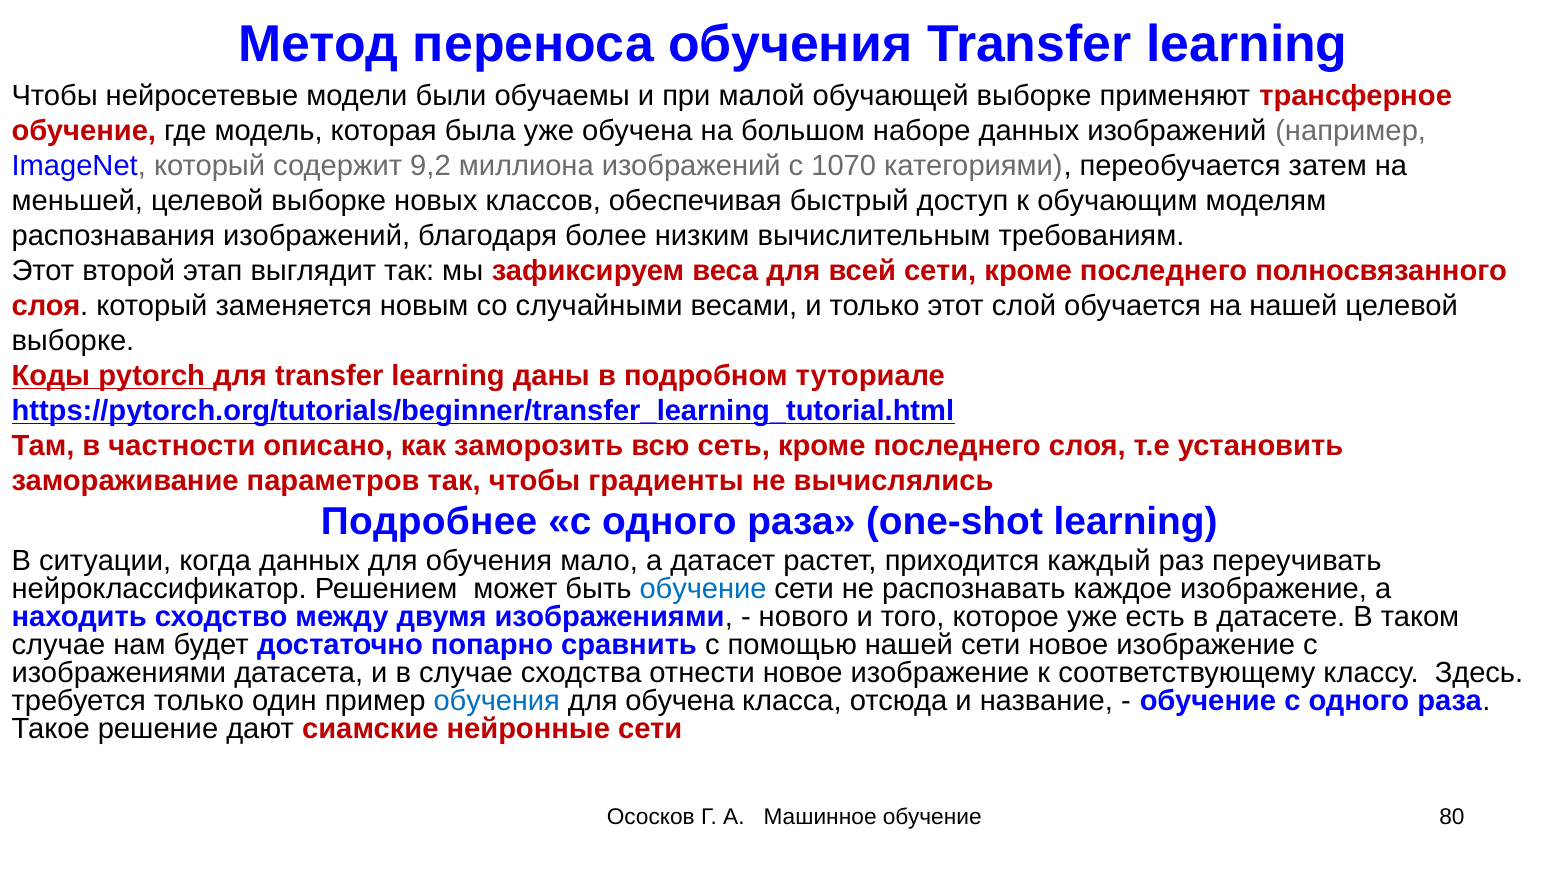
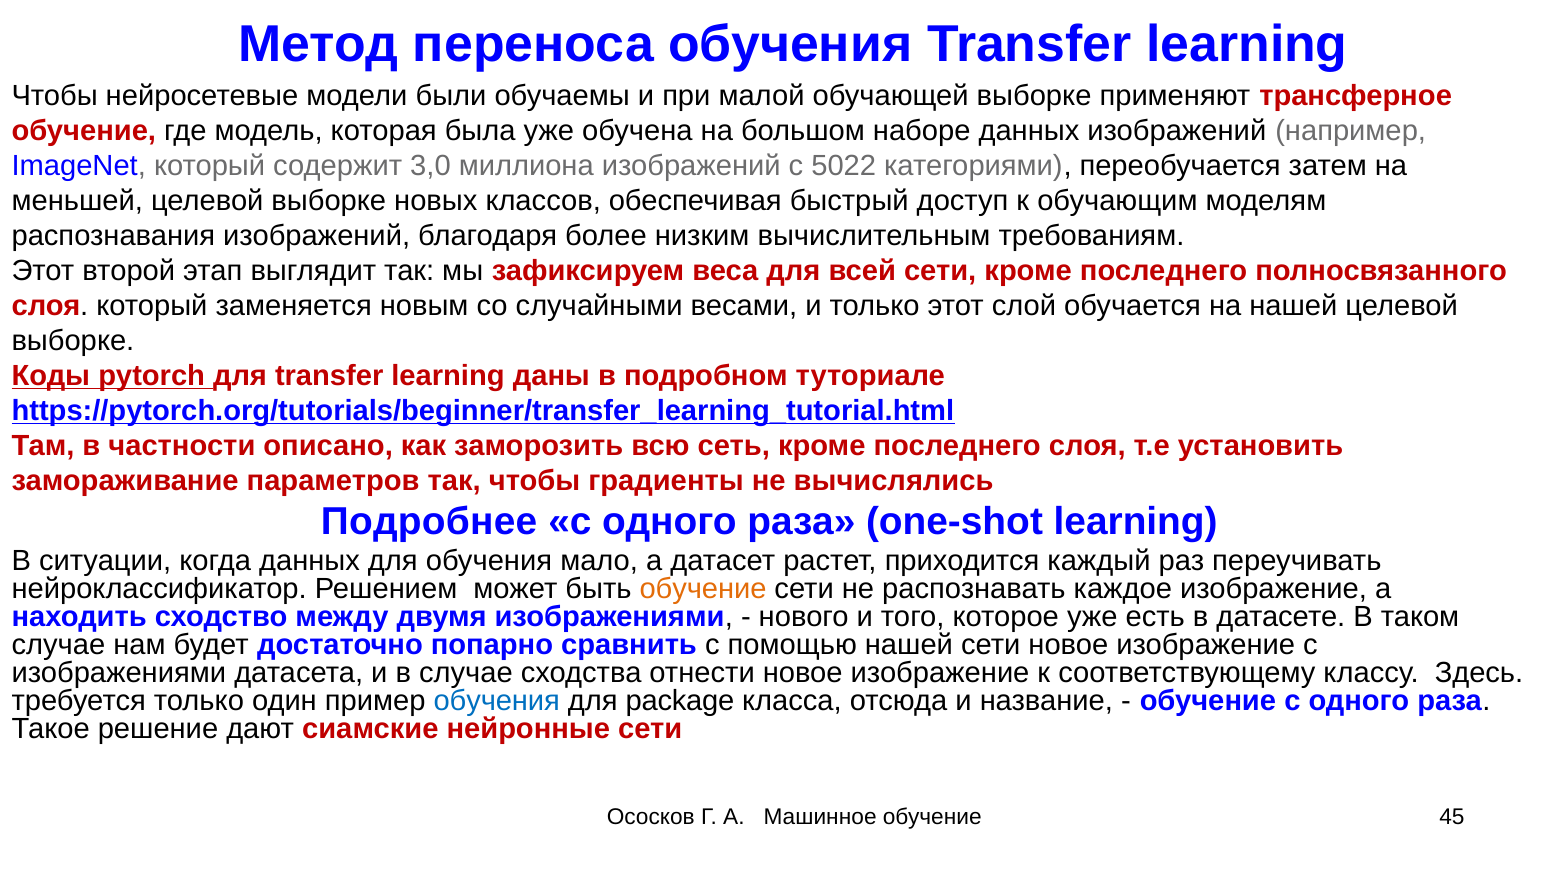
9,2: 9,2 -> 3,0 (430, 166)
1070: 1070 -> 5022 (844, 166)
обучение colour: blue -> orange (703, 589)
для обучена: обучена -> package (680, 701)
80: 80 -> 45 (1452, 817)
